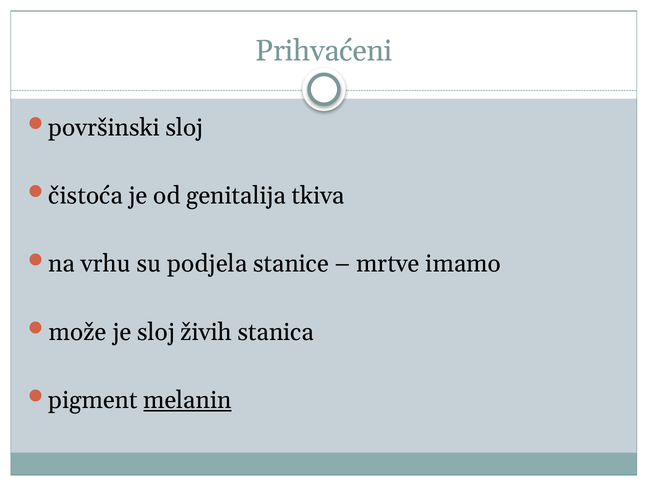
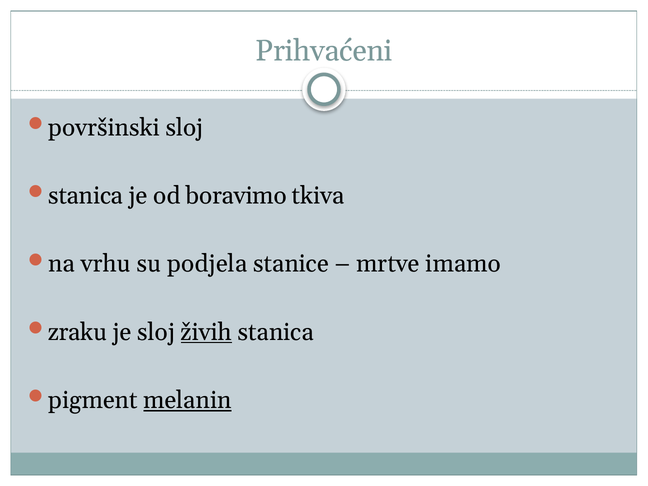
čistoća: čistoća -> stanica (86, 196)
genitalija: genitalija -> boravimo (236, 196)
može: može -> zraku (78, 332)
živih underline: none -> present (207, 332)
